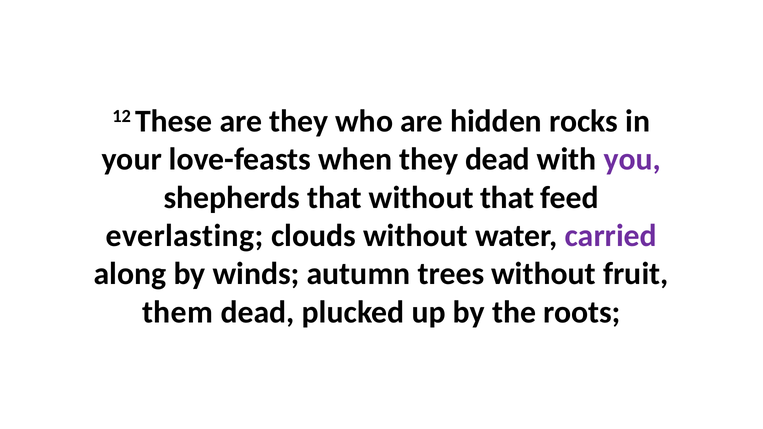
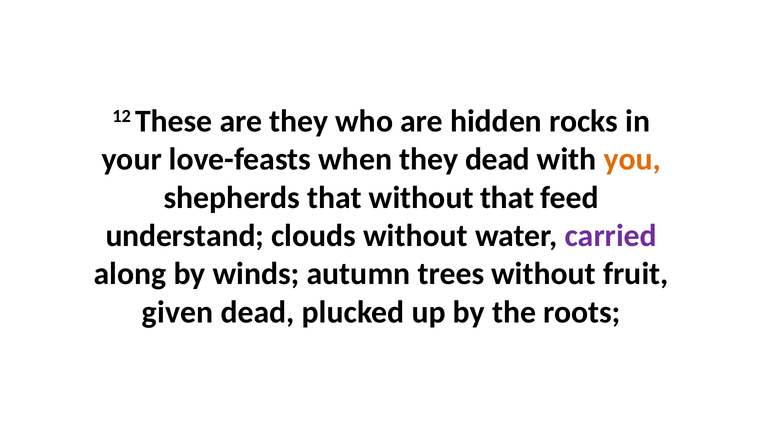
you colour: purple -> orange (632, 160)
everlasting: everlasting -> understand (185, 236)
them: them -> given (178, 312)
